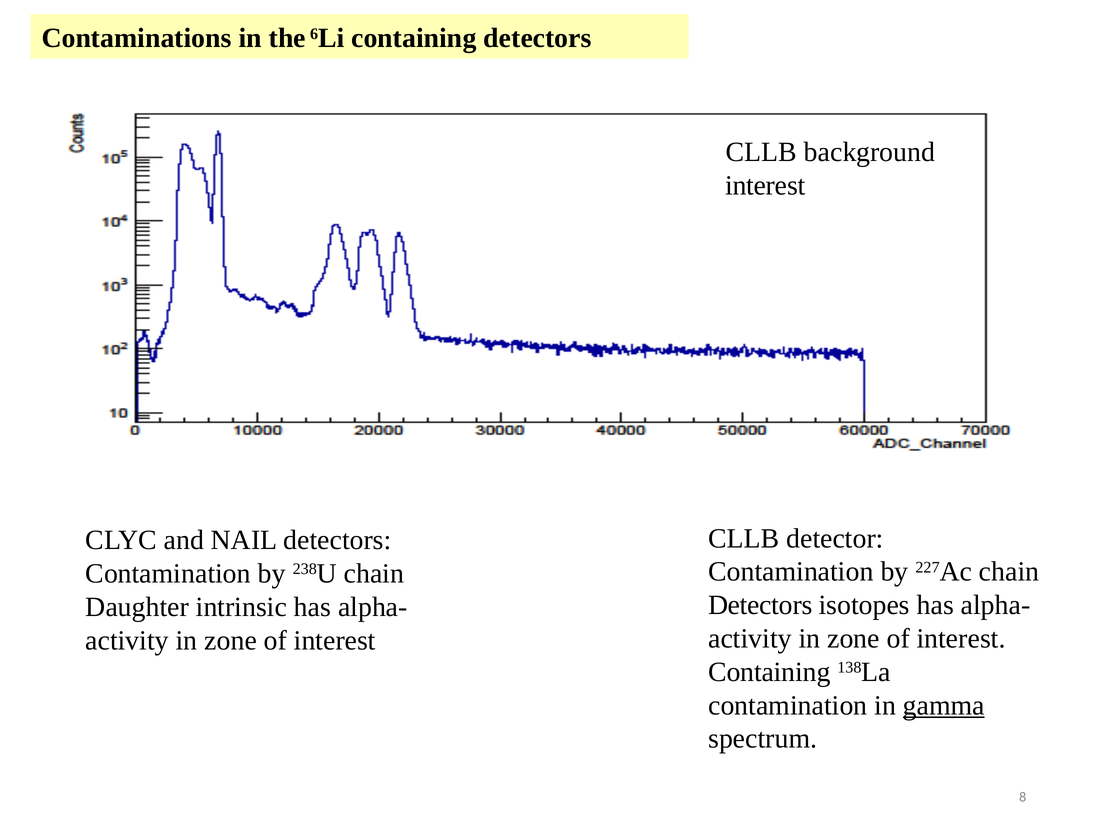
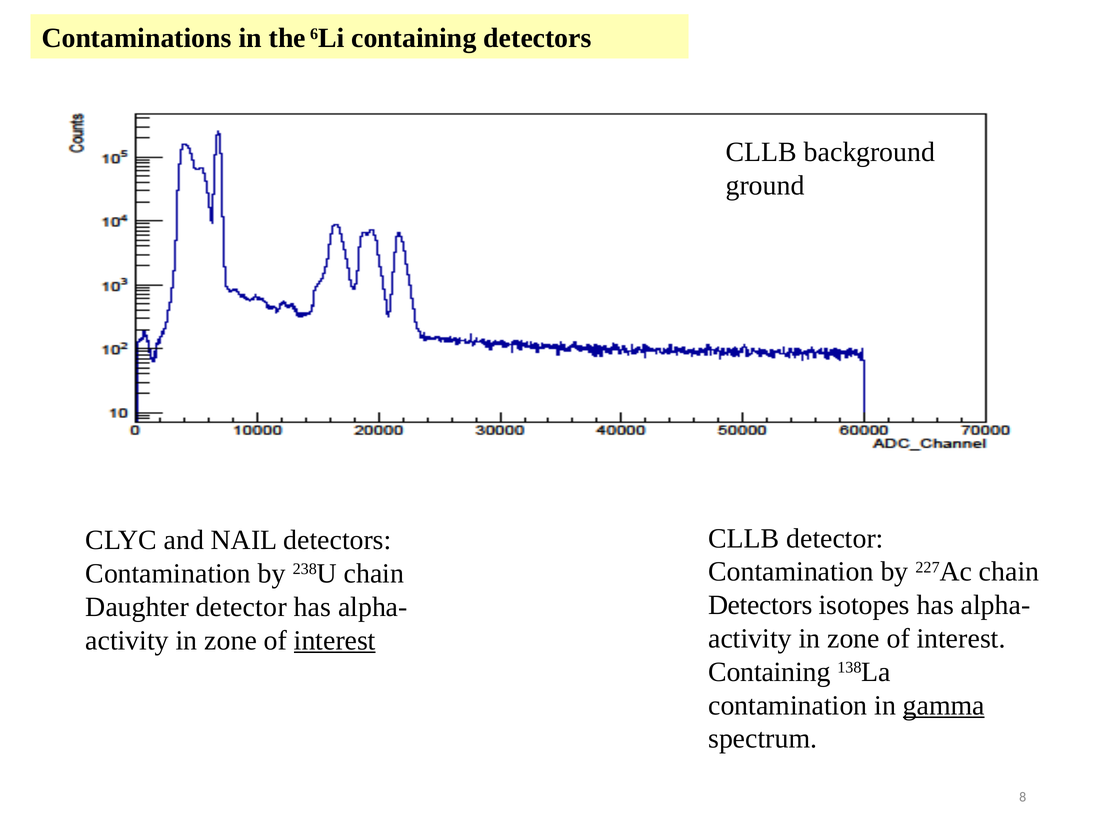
interest: interest -> ground (765, 186)
Daughter intrinsic: intrinsic -> detector (241, 607)
interest underline: none -> present (335, 641)
